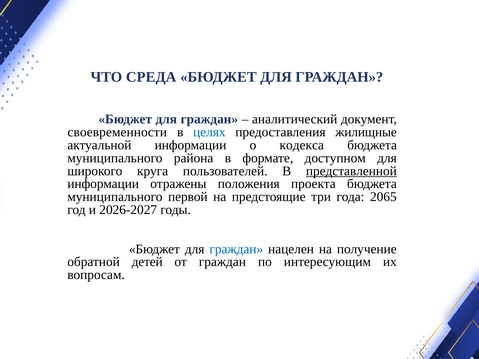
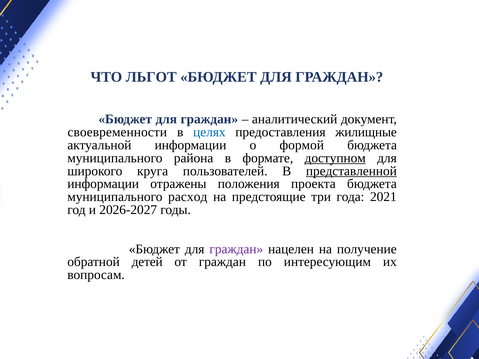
СРЕДА: СРЕДА -> ЛЬГОТ (151, 77)
кодекса: кодекса -> формой (302, 145)
доступном underline: none -> present (335, 158)
первой: первой -> расход (188, 197)
2065: 2065 -> 2021 (383, 197)
граждан colour: blue -> purple (236, 249)
